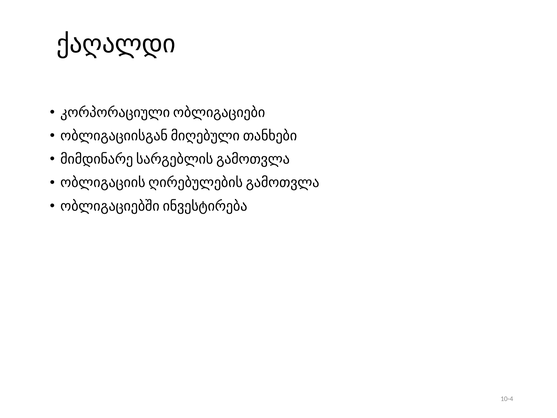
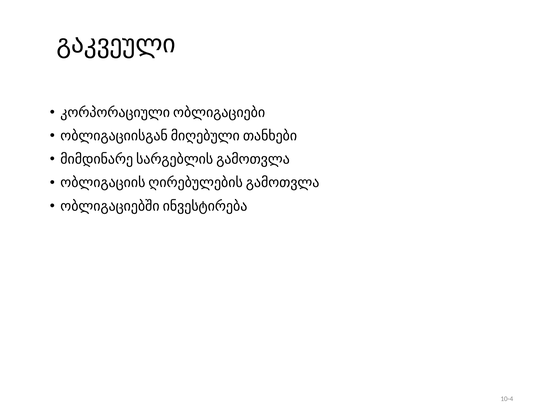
ქაღალდი: ქაღალდი -> გაკვეული (116, 44)
